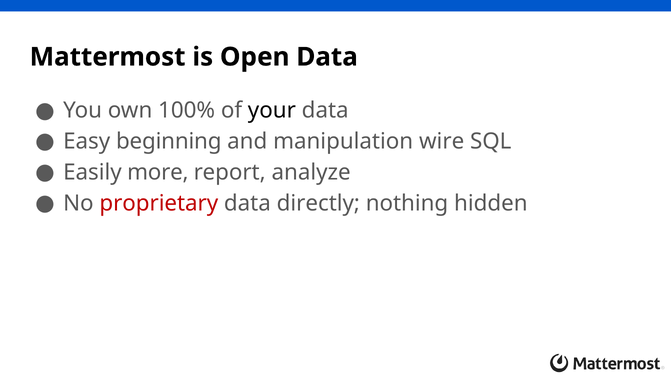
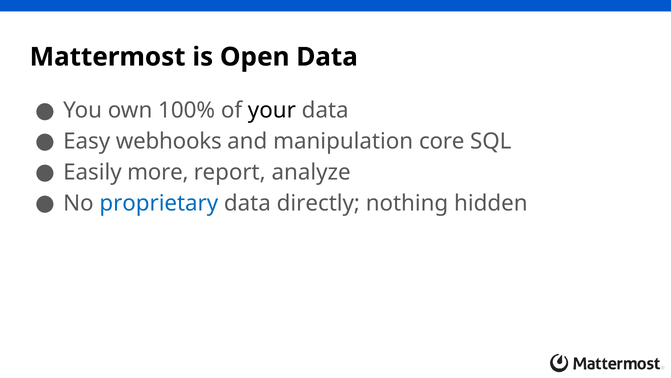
beginning: beginning -> webhooks (169, 141)
wire: wire -> core (442, 141)
proprietary colour: red -> blue (159, 203)
